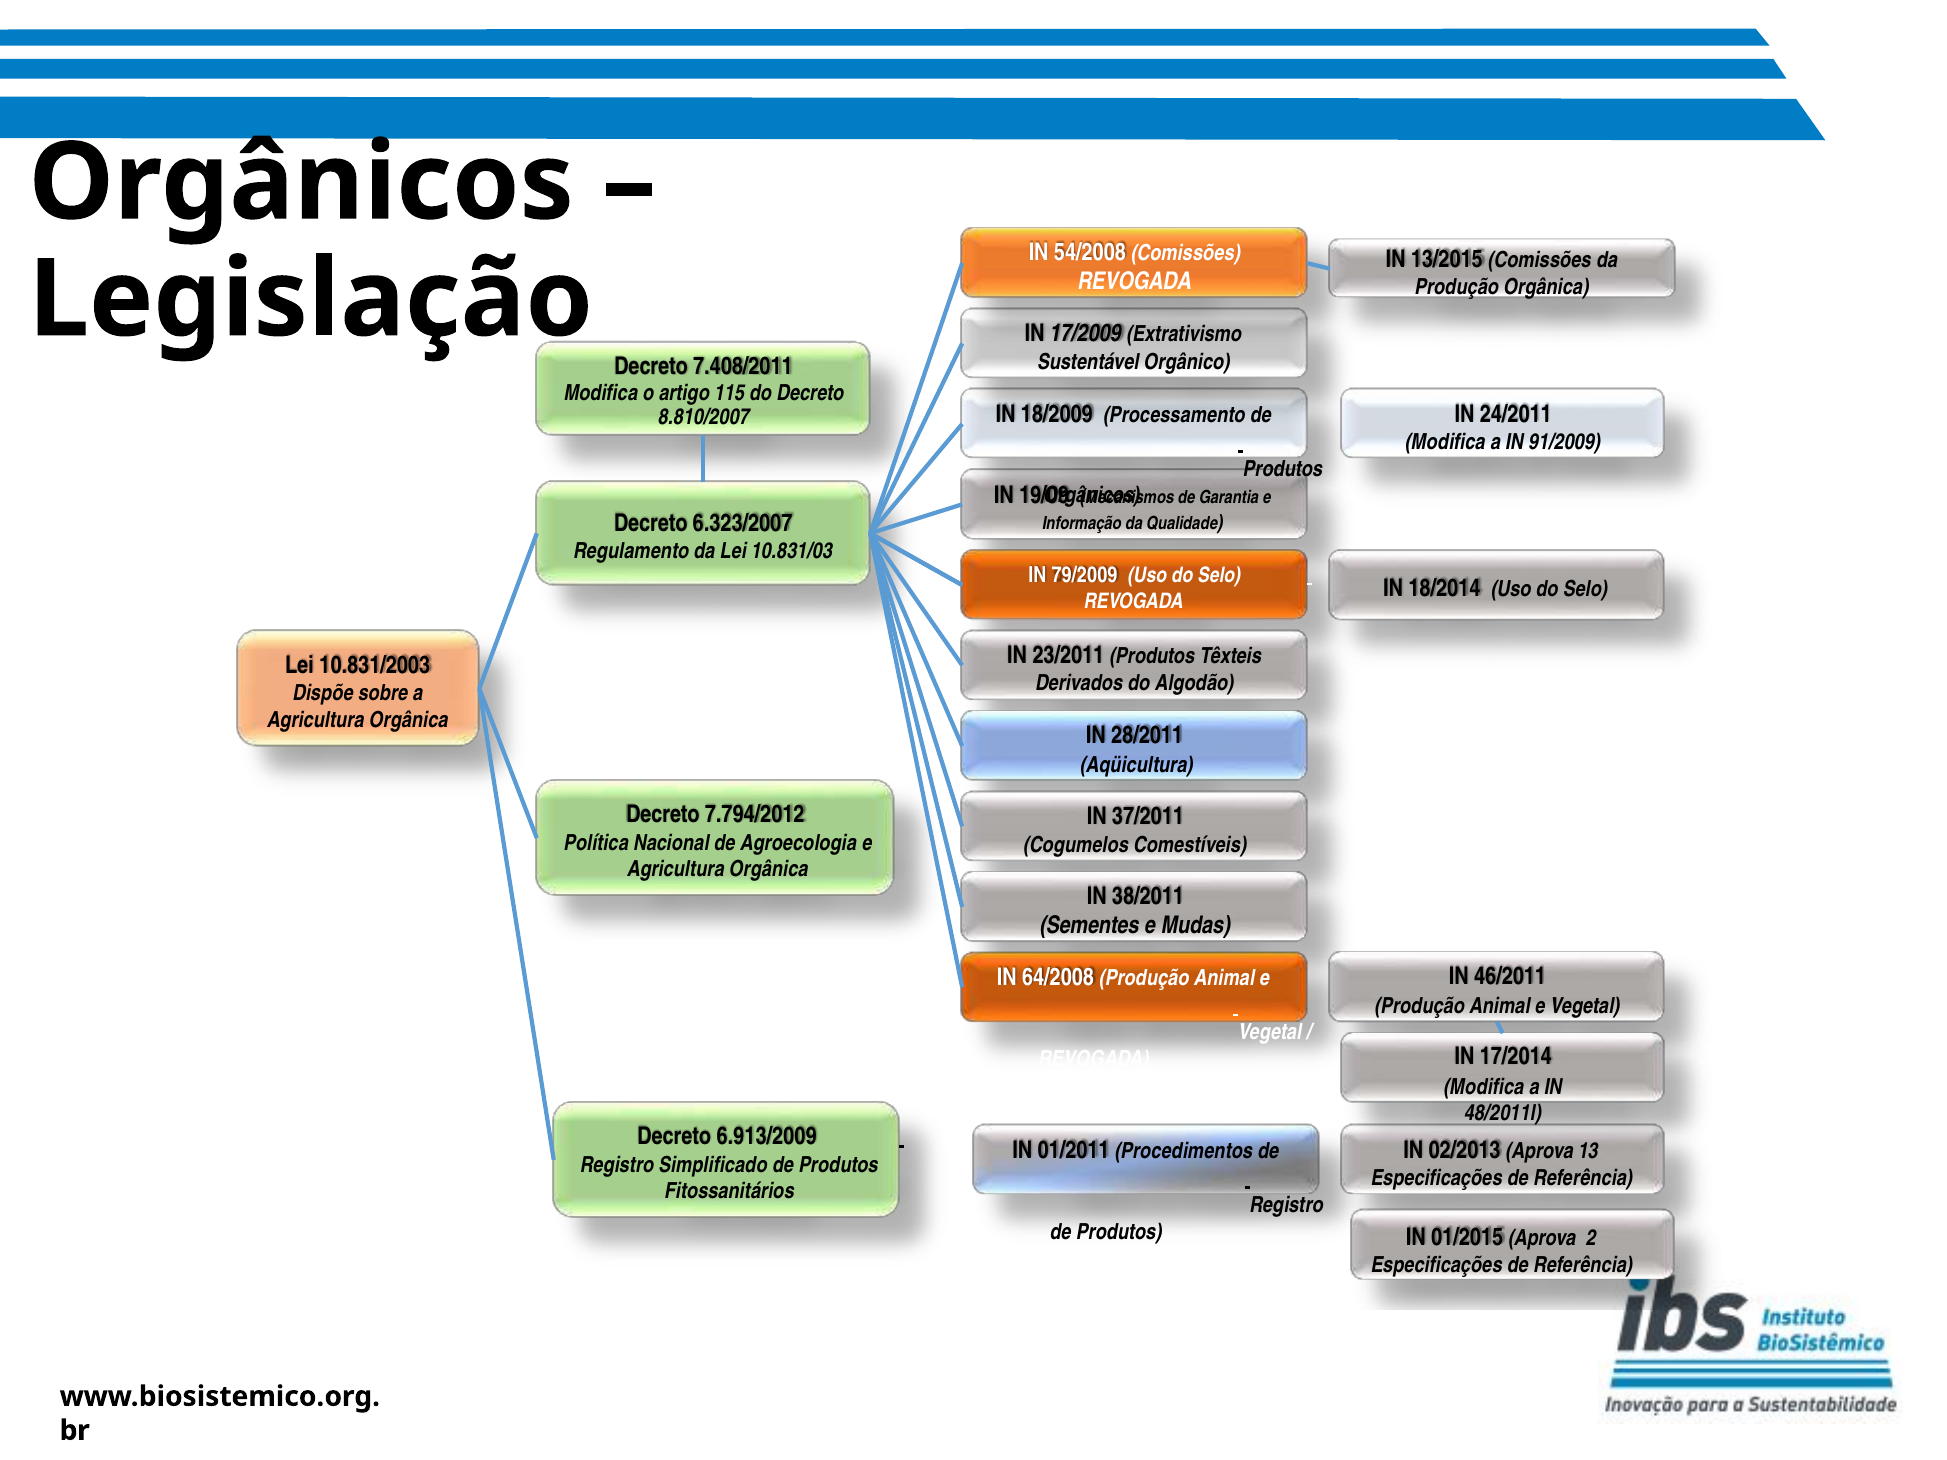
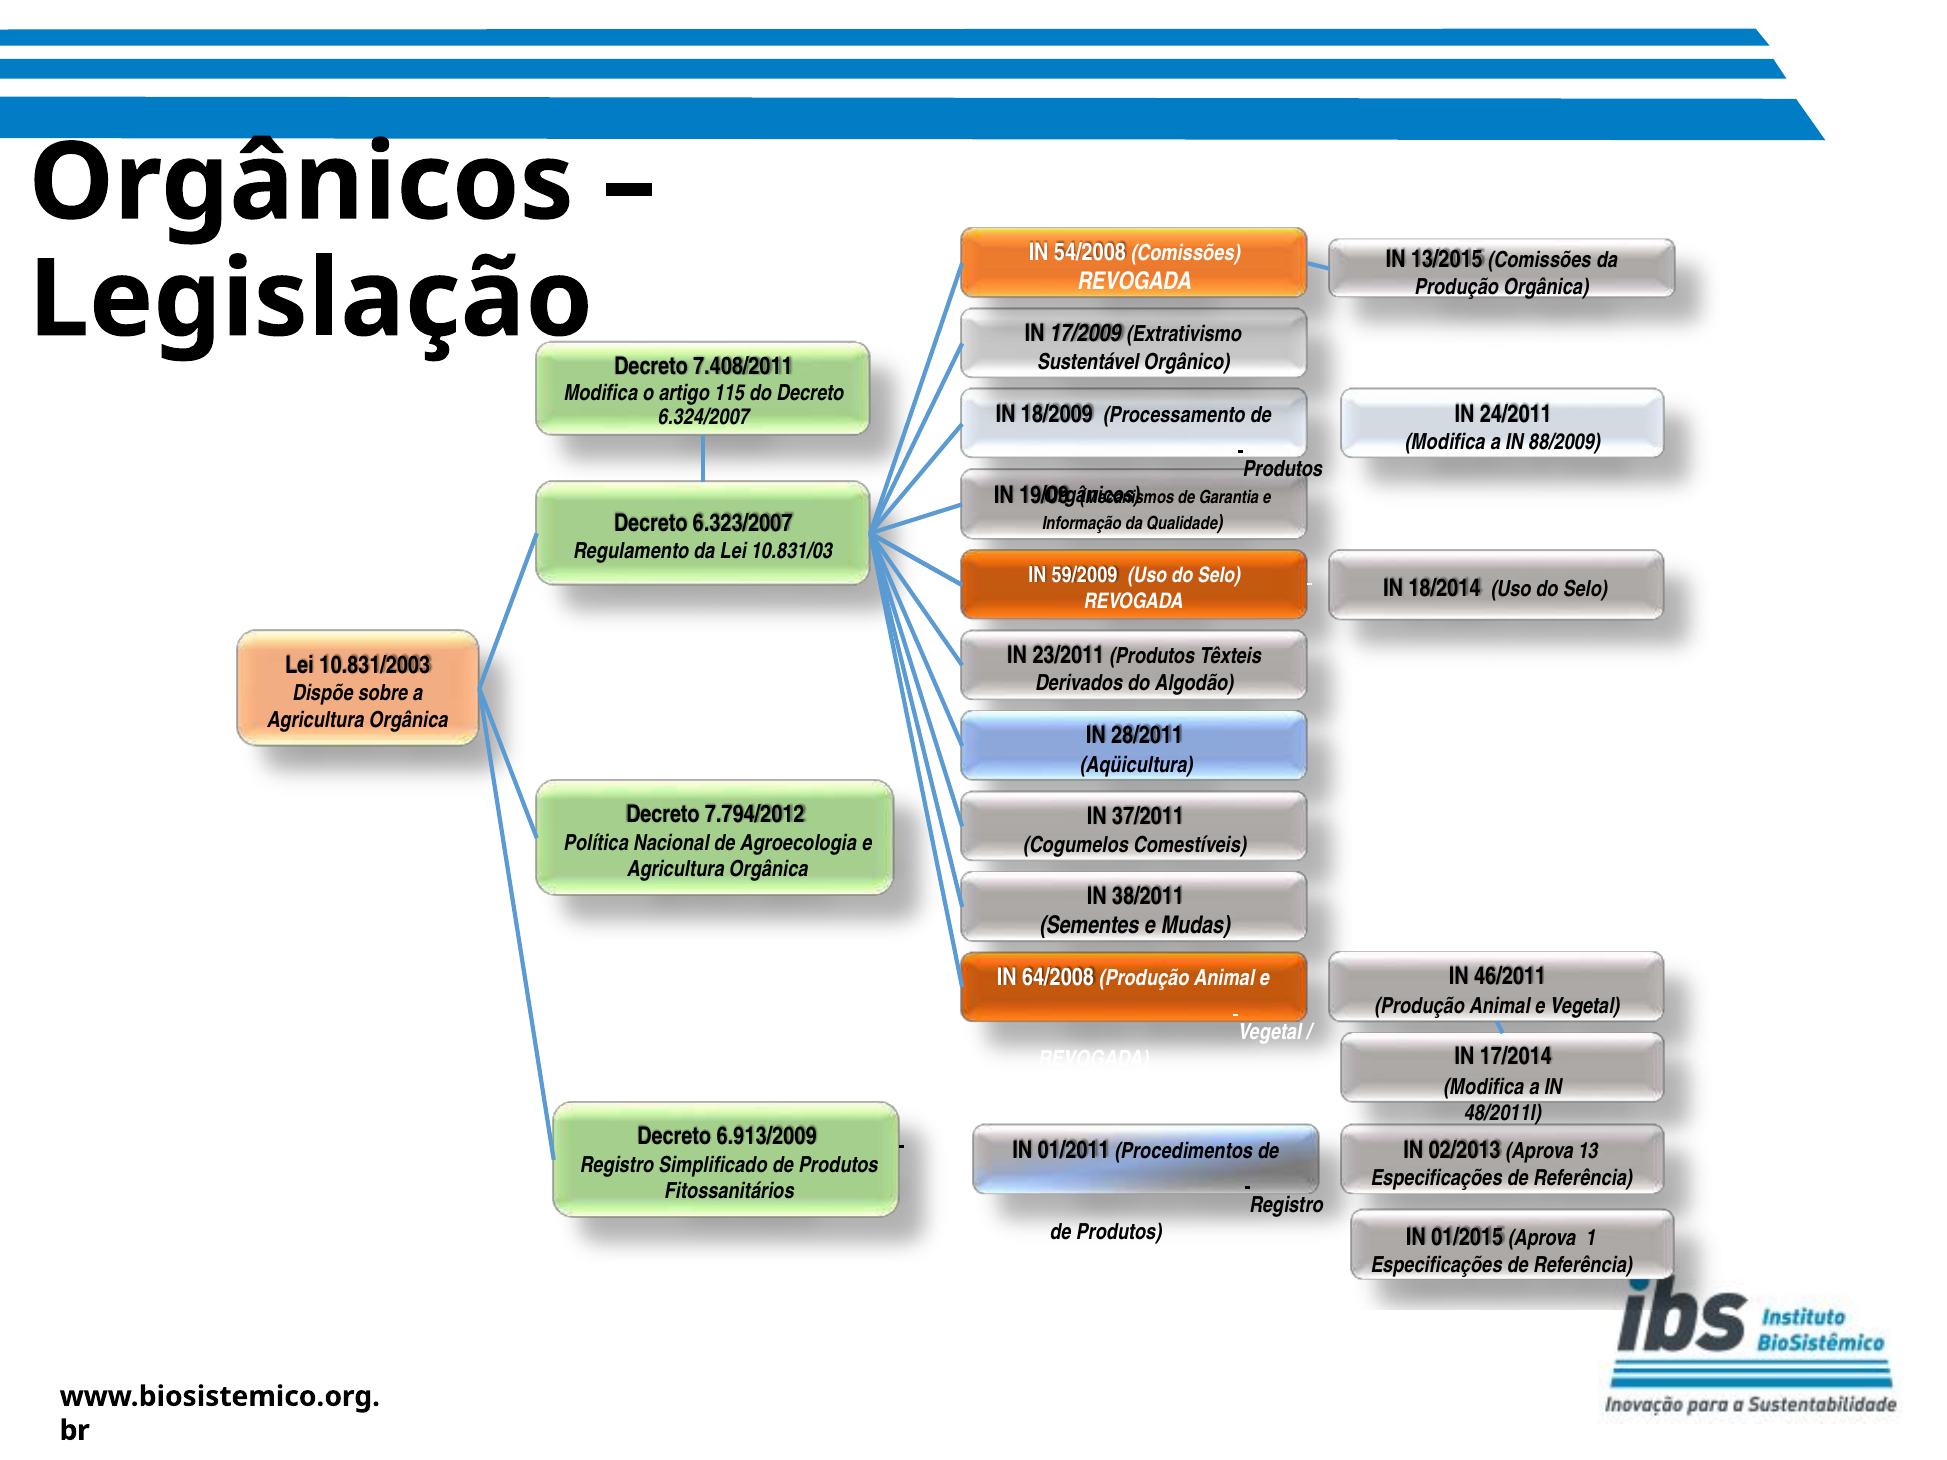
8.810/2007: 8.810/2007 -> 6.324/2007 (704, 418)
91/2009: 91/2009 -> 88/2009 (1565, 442)
79/2009: 79/2009 -> 59/2009 (1085, 575)
2: 2 -> 1 (1591, 1238)
